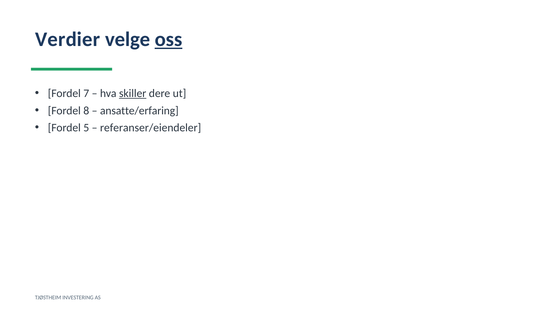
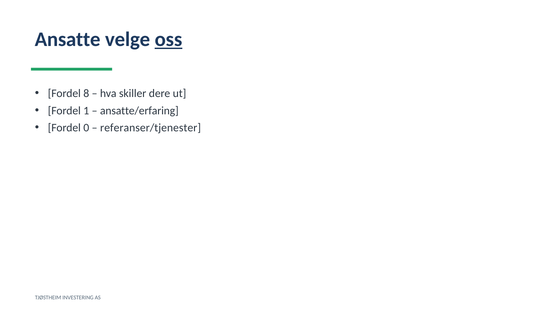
Verdier: Verdier -> Ansatte (68, 39)
7: 7 -> 8 (86, 93)
skiller underline: present -> none (133, 93)
8: 8 -> 1 (86, 110)
5: 5 -> 0 (86, 128)
referanser/eiendeler: referanser/eiendeler -> referanser/tjenester (151, 128)
